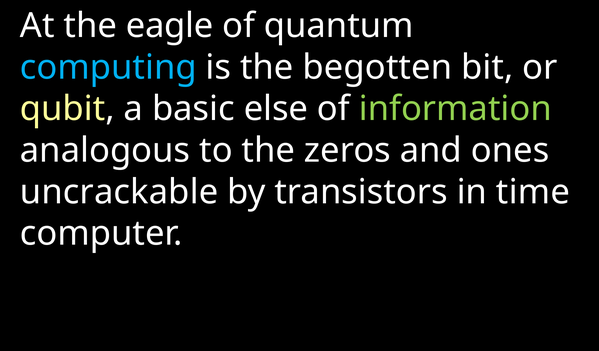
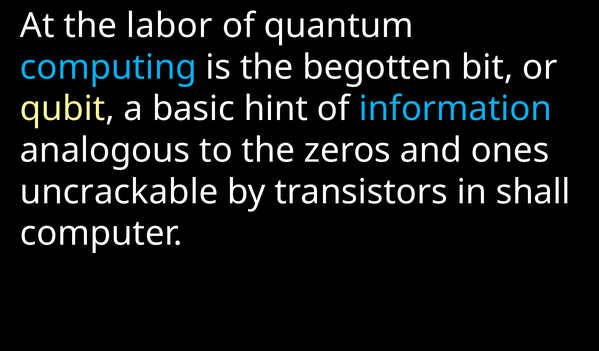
eagle: eagle -> labor (169, 26)
else: else -> hint (276, 109)
information colour: light green -> light blue (455, 109)
time: time -> shall (533, 192)
